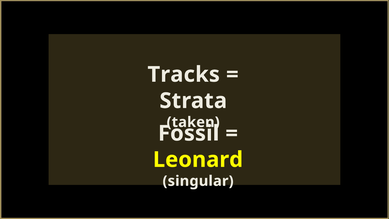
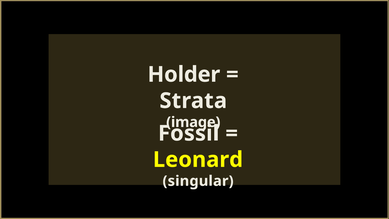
Tracks: Tracks -> Holder (184, 74)
taken: taken -> image (193, 122)
